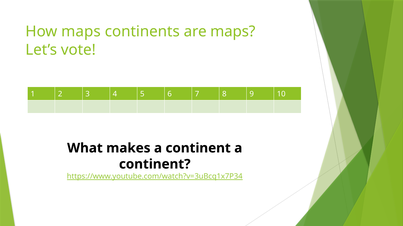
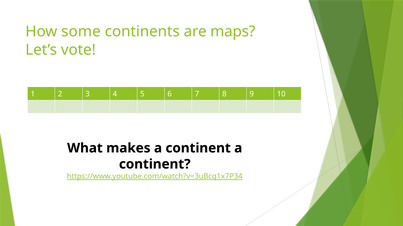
How maps: maps -> some (81, 32)
